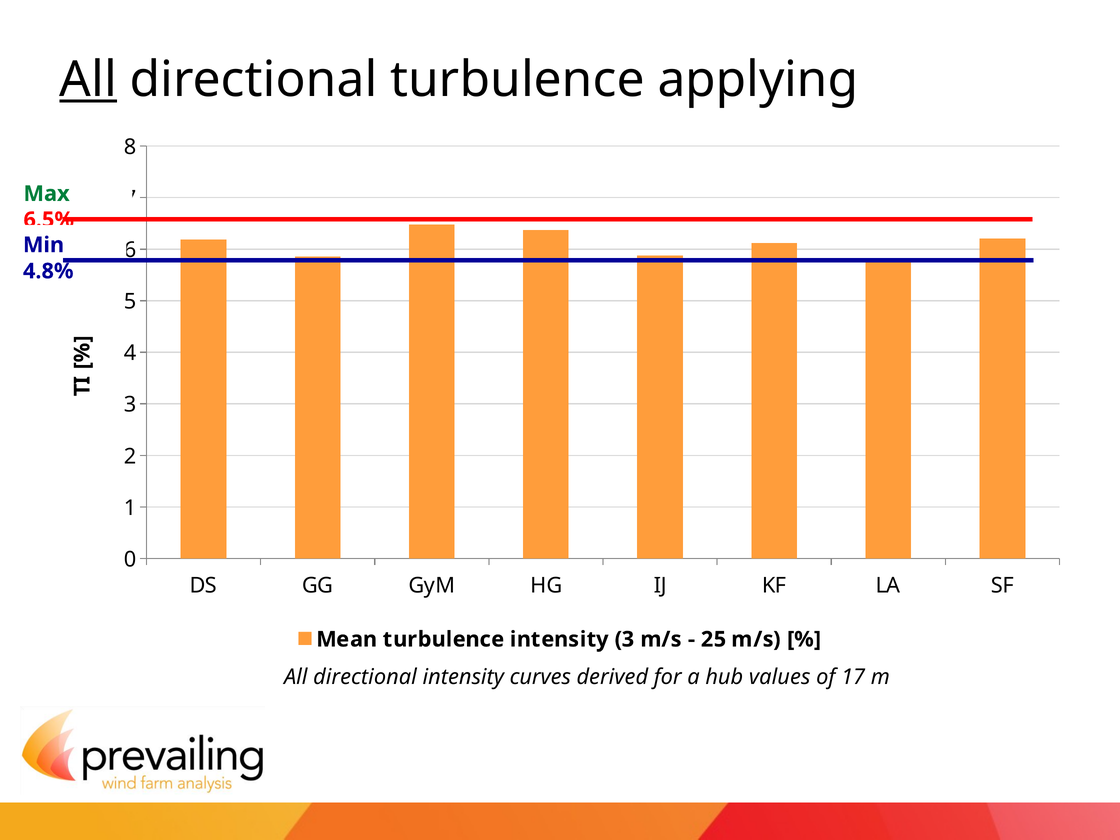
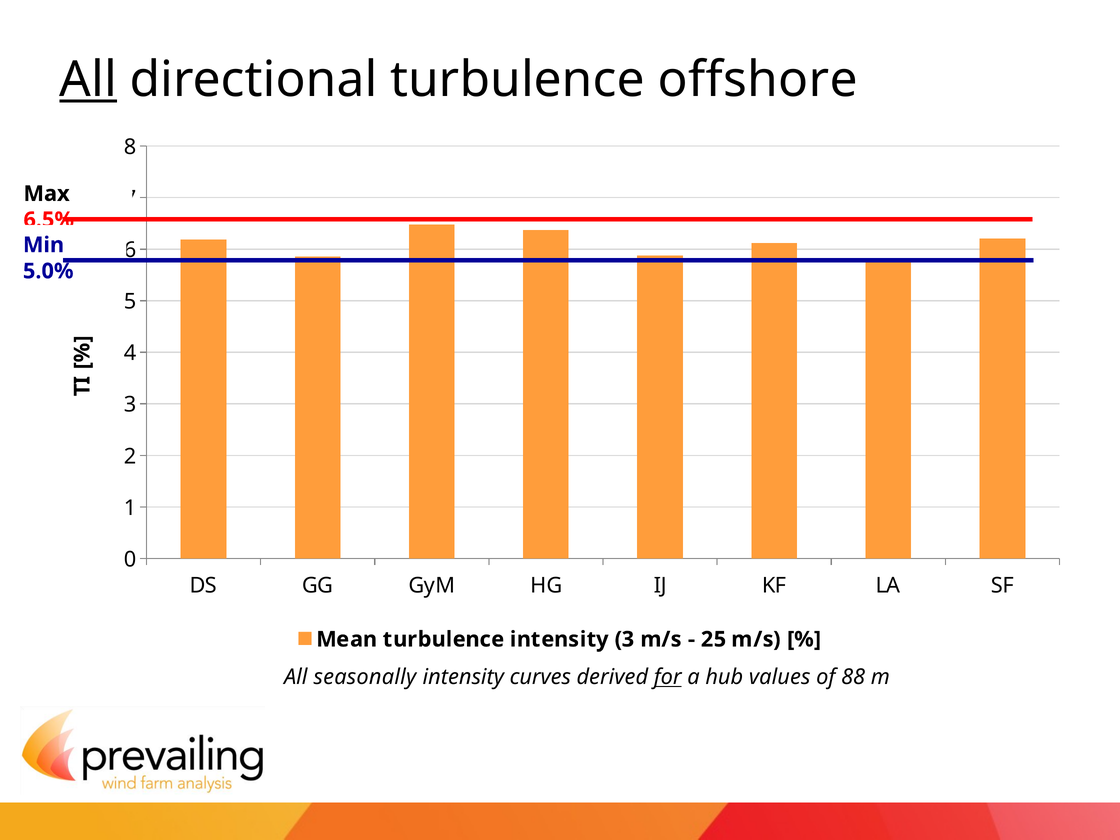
applying: applying -> offshore (758, 80)
Max colour: green -> black (47, 194)
4.8%: 4.8% -> 5.0% (48, 271)
directional: directional -> seasonally (365, 677)
for underline: none -> present (668, 677)
17: 17 -> 88 (853, 677)
